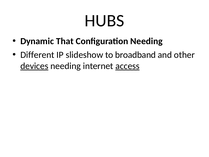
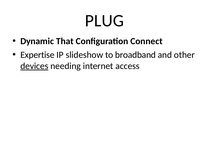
HUBS: HUBS -> PLUG (104, 21)
Configuration Needing: Needing -> Connect (146, 41)
Different: Different -> Expertise (37, 55)
access underline: present -> none (127, 66)
